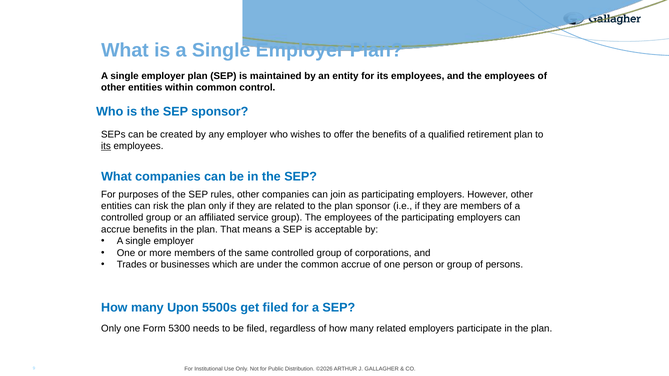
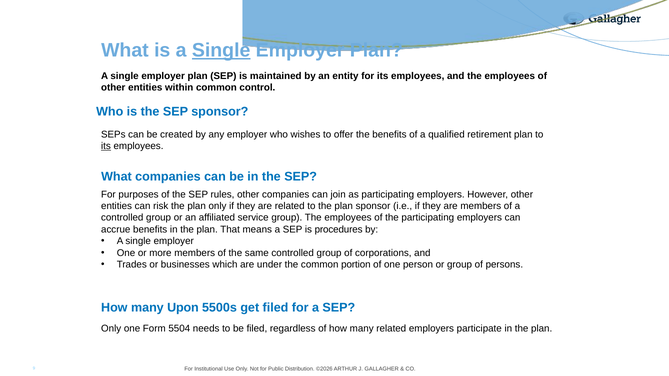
Single underline: none -> present (221, 50)
acceptable: acceptable -> procedures (339, 230)
common accrue: accrue -> portion (356, 265)
5300: 5300 -> 5504 (179, 329)
